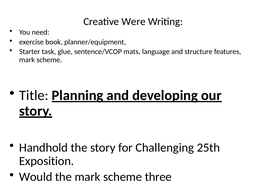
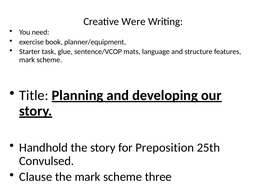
Challenging: Challenging -> Preposition (165, 148)
Exposition: Exposition -> Convulsed (47, 161)
Would: Would -> Clause (36, 177)
